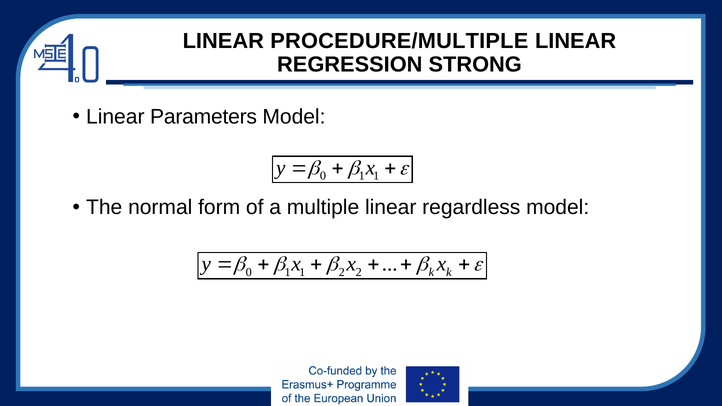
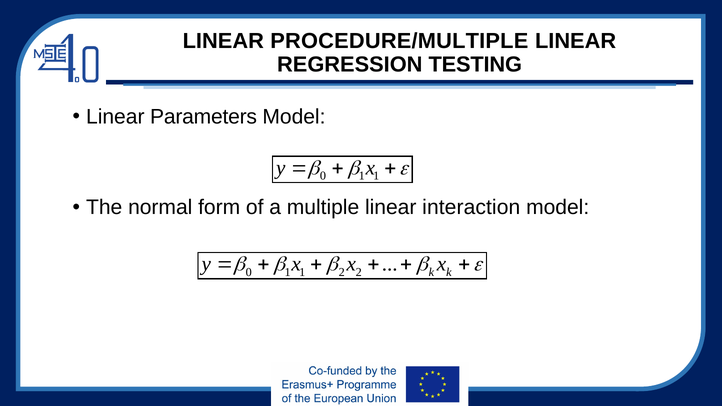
STRONG: STRONG -> TESTING (475, 64)
regardless: regardless -> interaction (471, 207)
